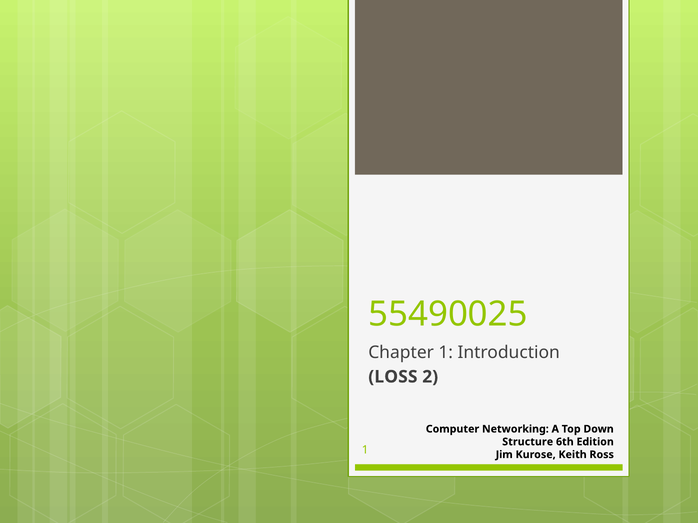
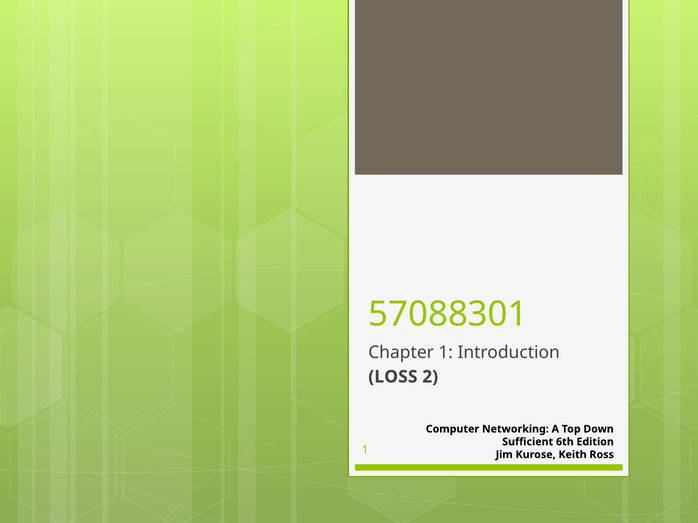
55490025: 55490025 -> 57088301 (448, 315)
Structure: Structure -> Sufficient (528, 442)
